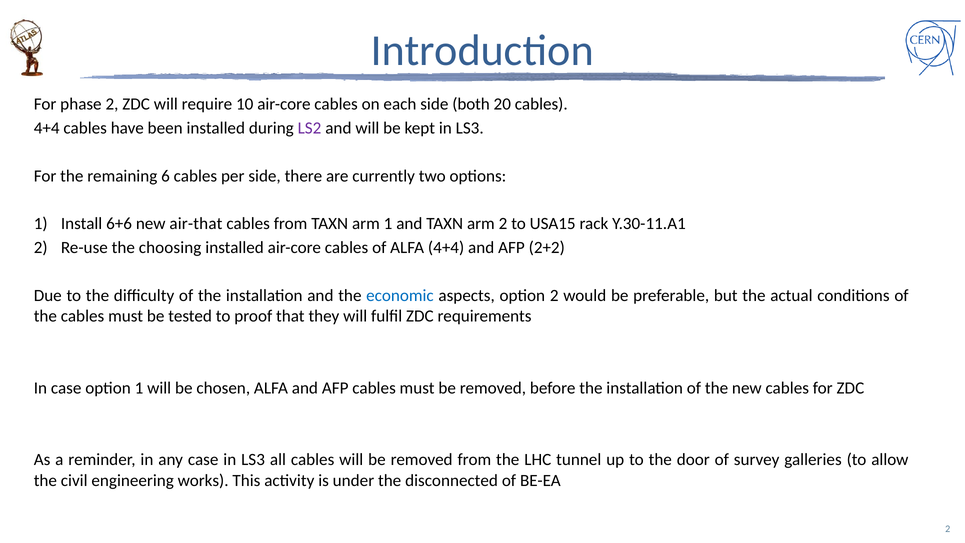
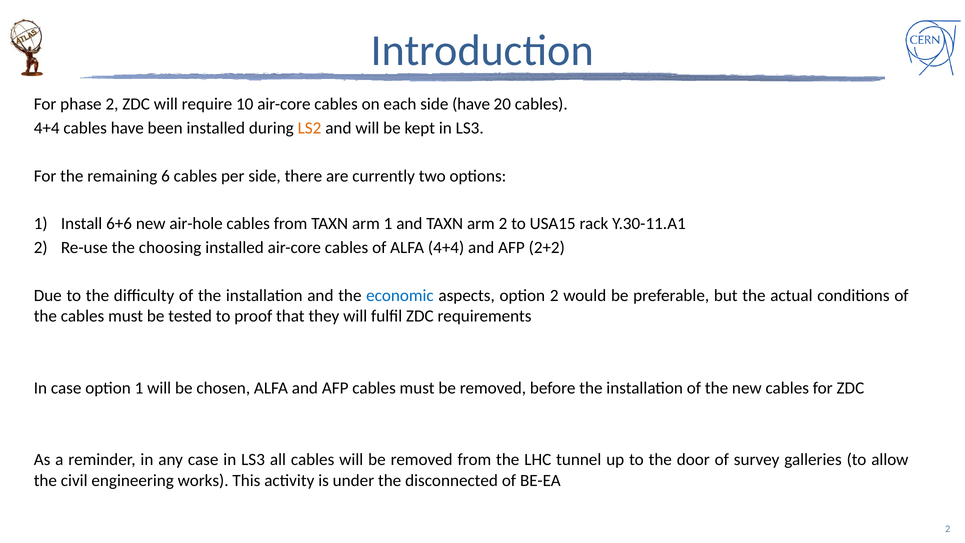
side both: both -> have (471, 104)
LS2 colour: purple -> orange (310, 128)
air-that: air-that -> air-hole (196, 224)
